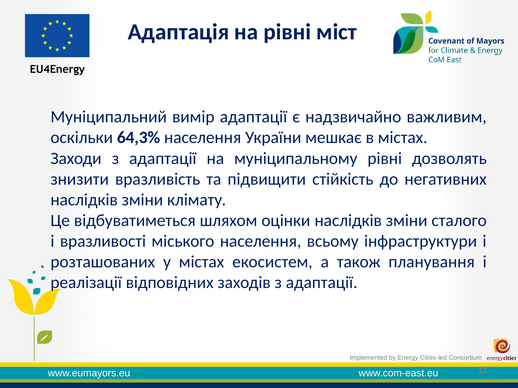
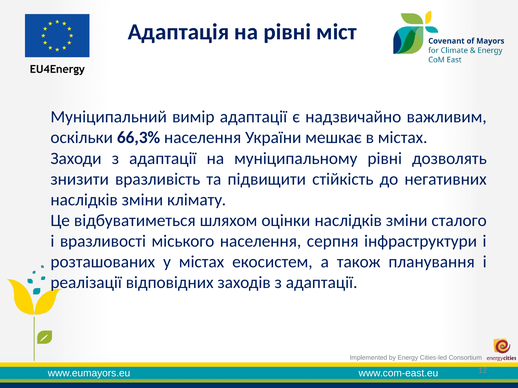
64,3%: 64,3% -> 66,3% (139, 138)
всьому: всьому -> серпня (333, 241)
